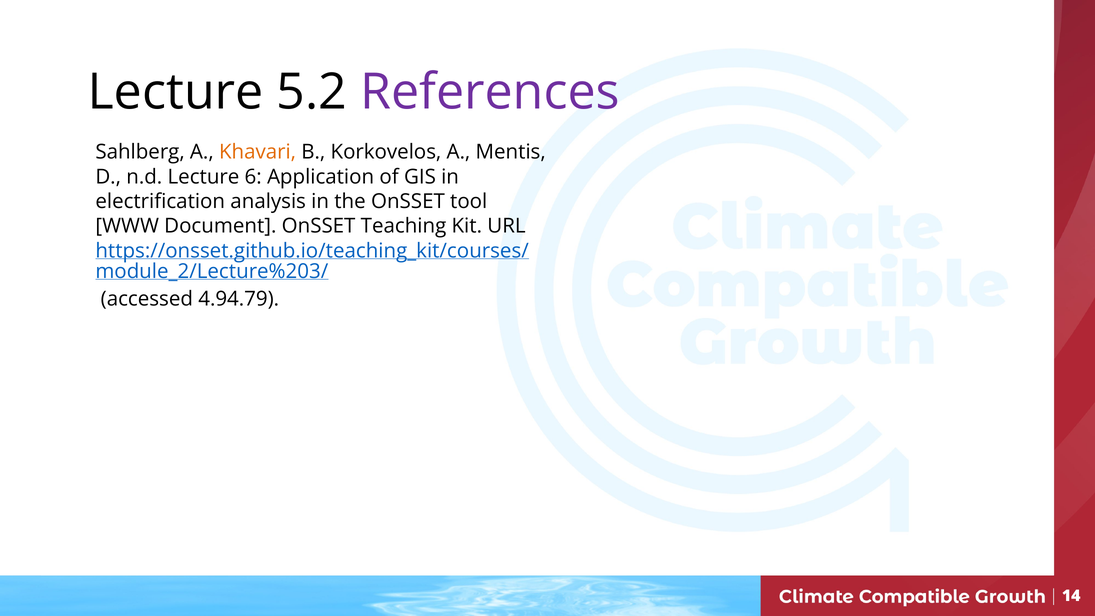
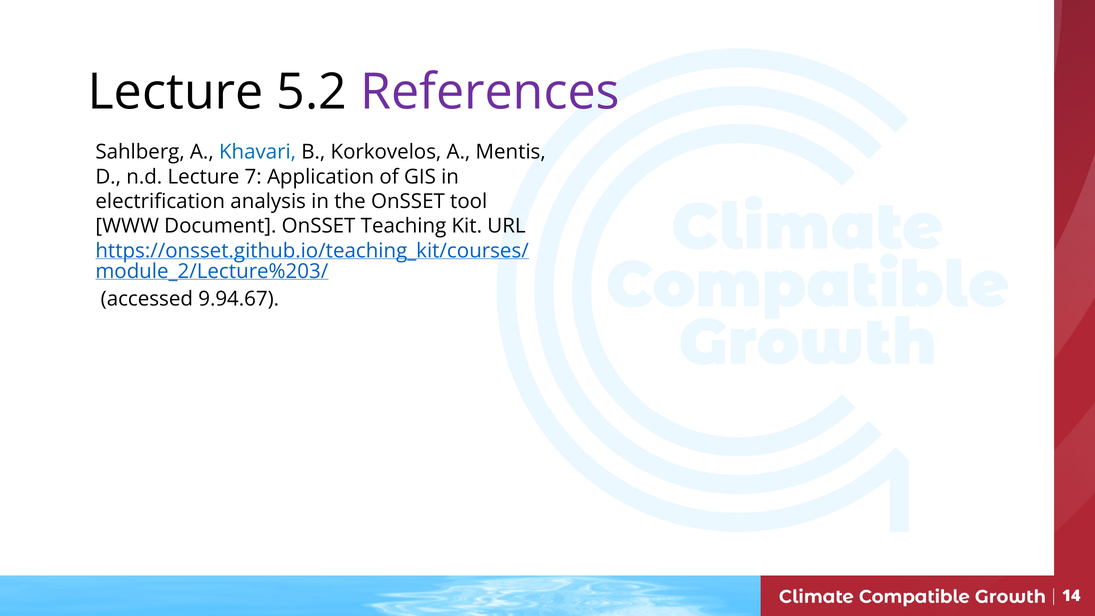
Khavari colour: orange -> blue (258, 152)
6: 6 -> 7 (253, 177)
4.94.79: 4.94.79 -> 9.94.67 (239, 299)
